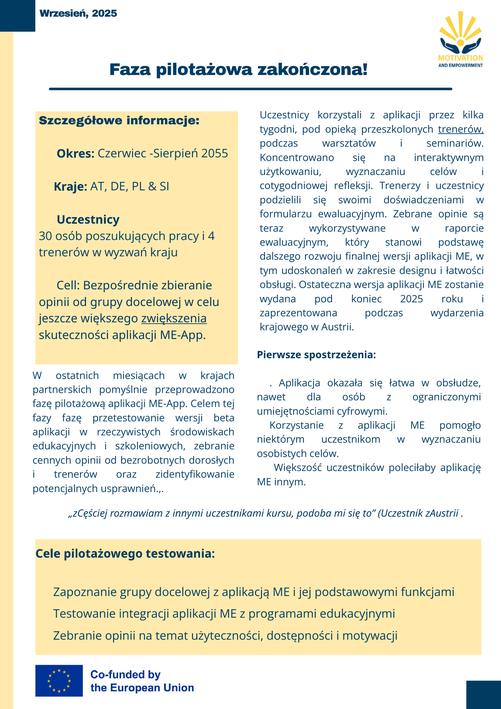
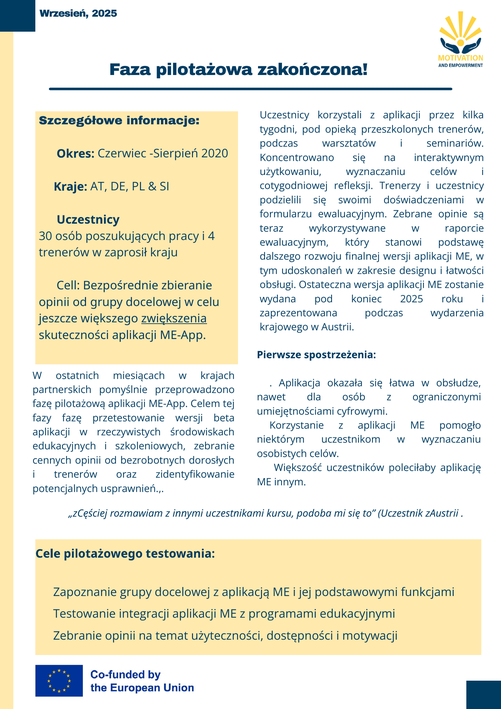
trenerów underline: present -> none (461, 129)
2055: 2055 -> 2020 (215, 154)
wyzwań: wyzwań -> zaprosił (126, 253)
